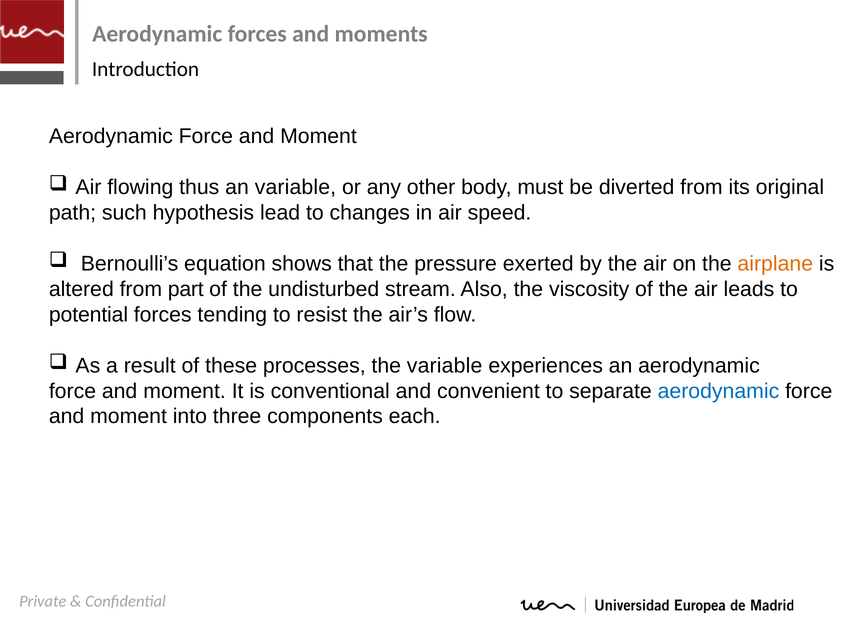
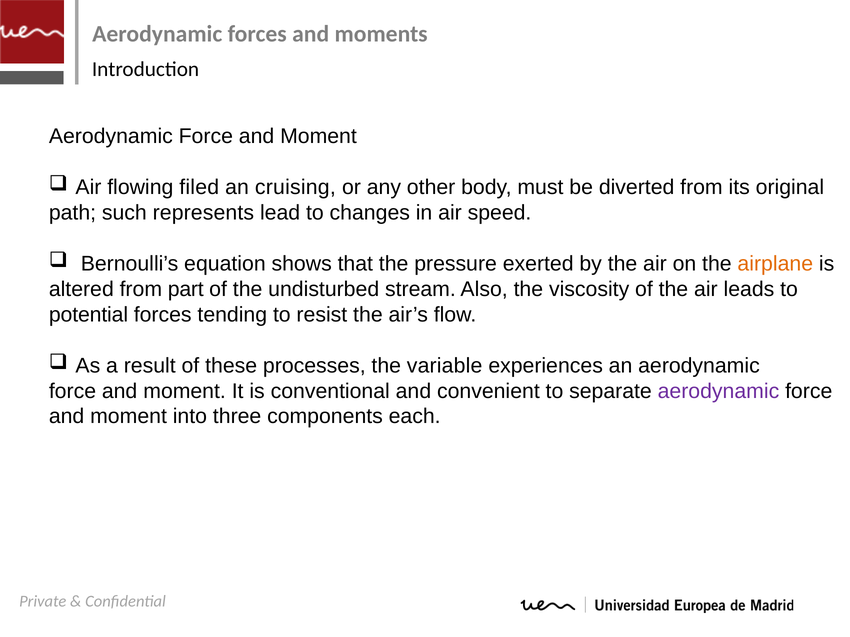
thus: thus -> filed (199, 187)
an variable: variable -> cruising (295, 187)
hypothesis: hypothesis -> represents (203, 213)
aerodynamic colour: blue -> purple (718, 391)
